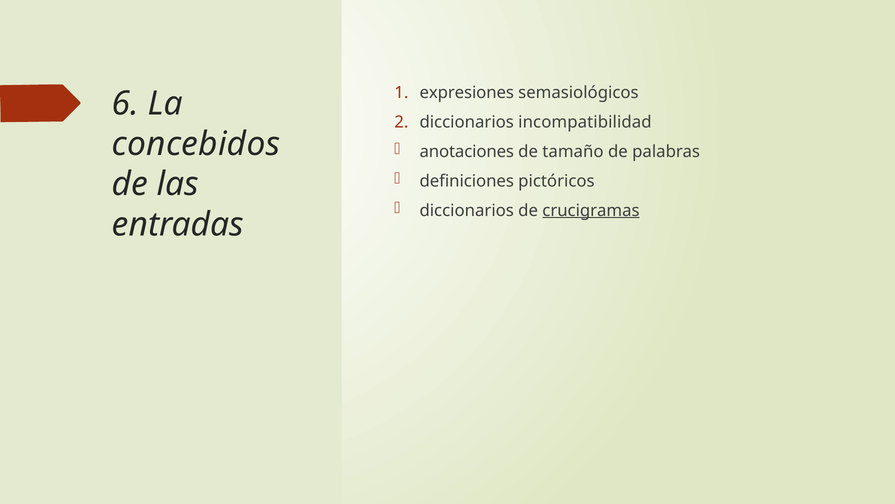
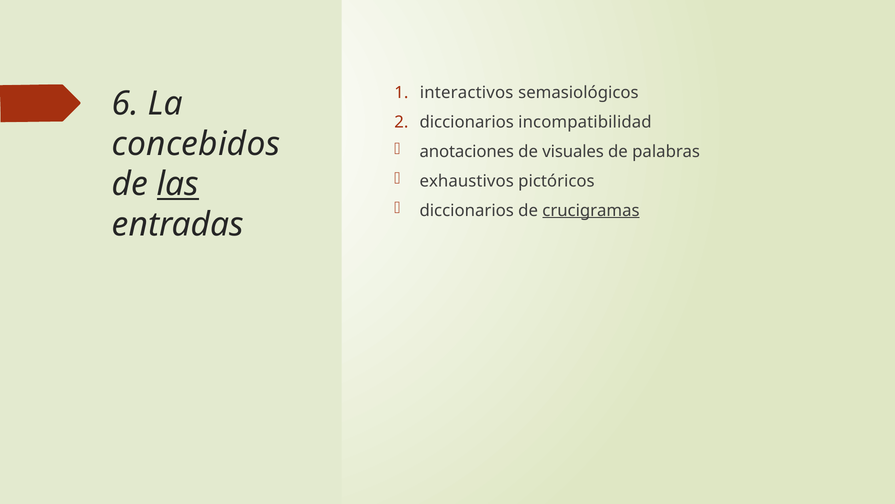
expresiones: expresiones -> interactivos (467, 92)
tamaño: tamaño -> visuales (573, 151)
definiciones: definiciones -> exhaustivos (467, 181)
las underline: none -> present (178, 184)
